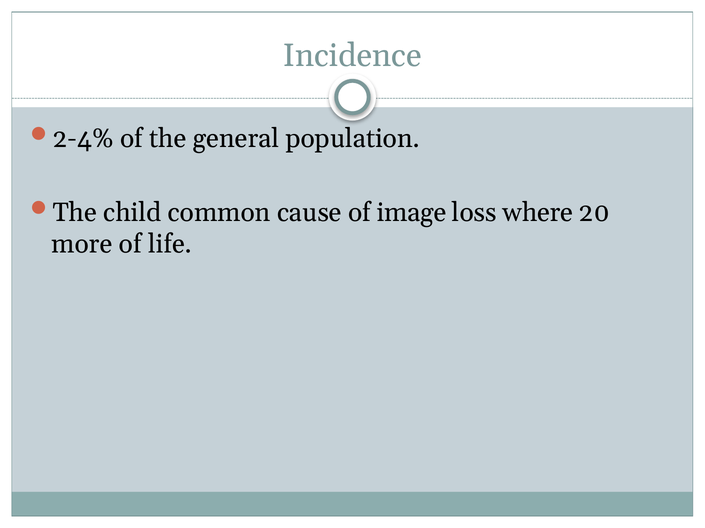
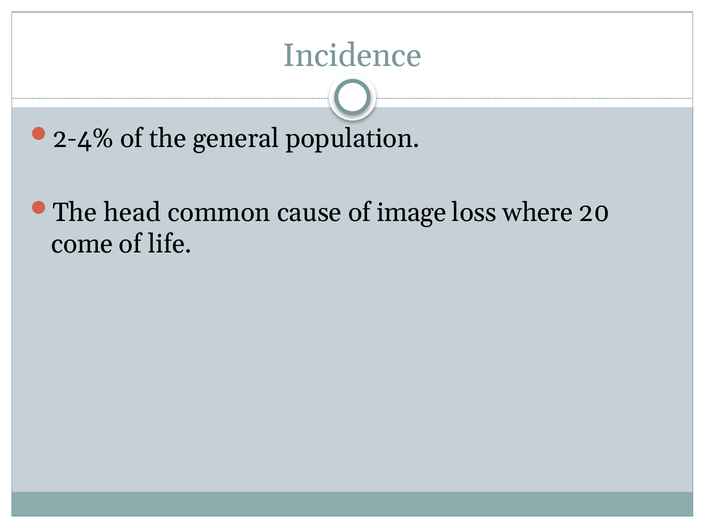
child: child -> head (132, 213)
more: more -> come (82, 245)
